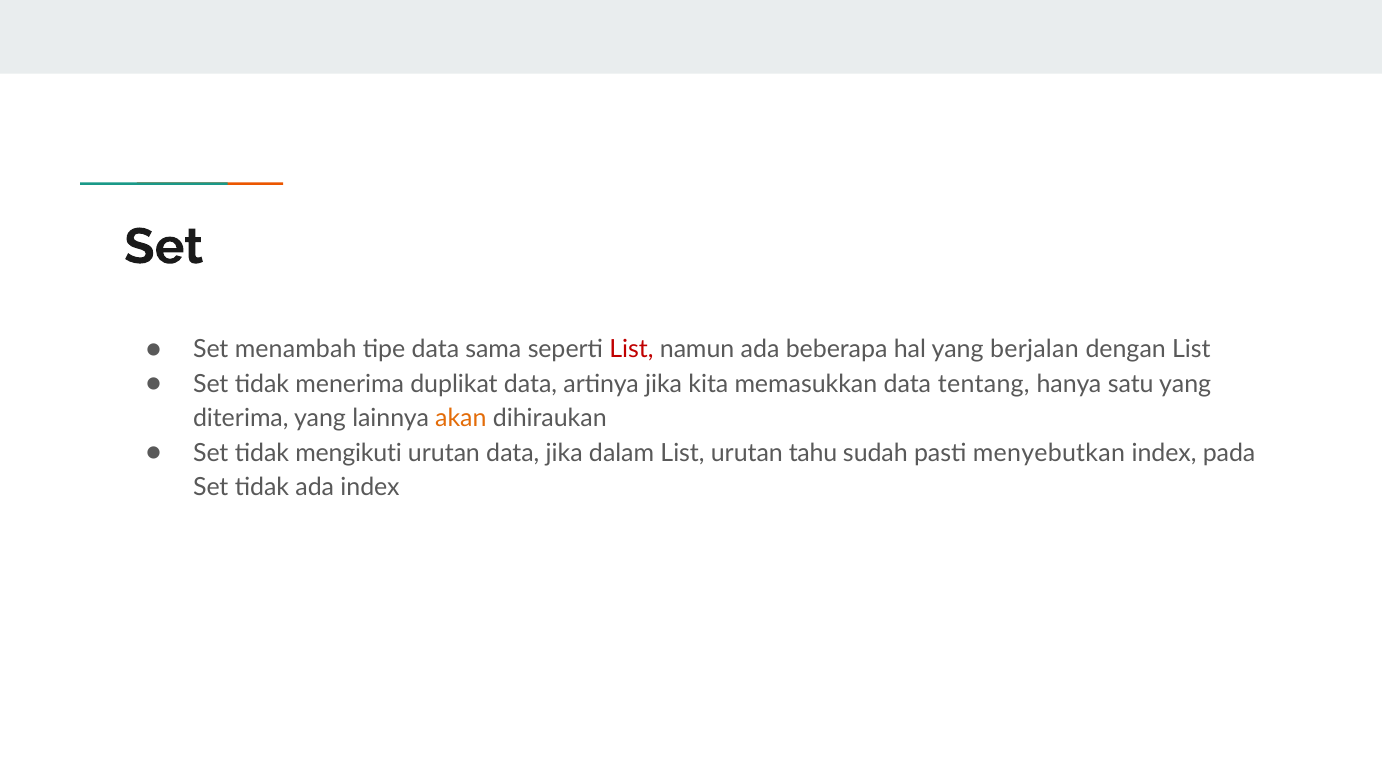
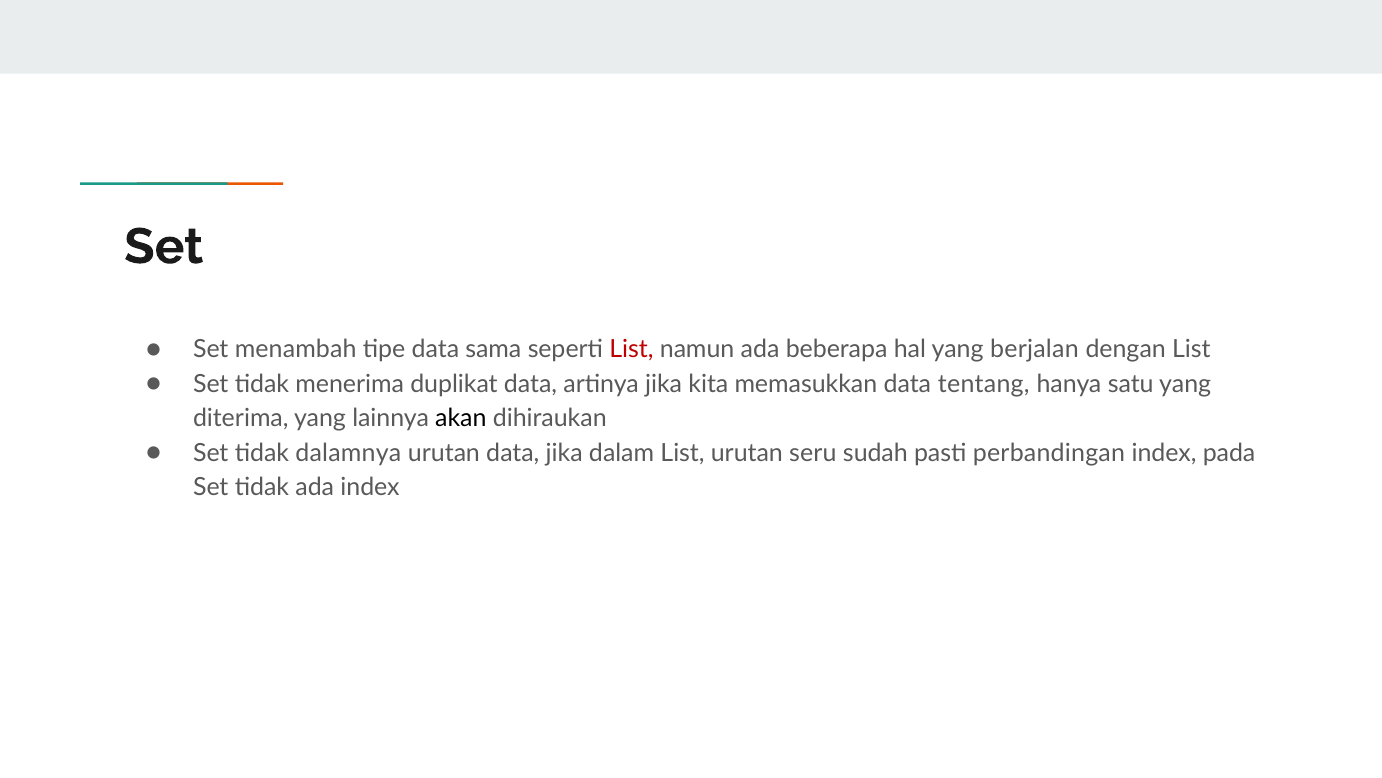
akan colour: orange -> black (461, 418)
mengikuti: mengikuti -> dalamnya (348, 453)
tahu: tahu -> seru (813, 453)
menyebutkan: menyebutkan -> perbandingan (1049, 453)
